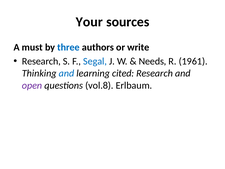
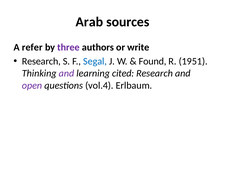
Your: Your -> Arab (89, 22)
must: must -> refer (32, 47)
three colour: blue -> purple (68, 47)
Needs: Needs -> Found (153, 61)
1961: 1961 -> 1951 (193, 61)
and colour: blue -> purple (67, 73)
vol.8: vol.8 -> vol.4 (99, 85)
